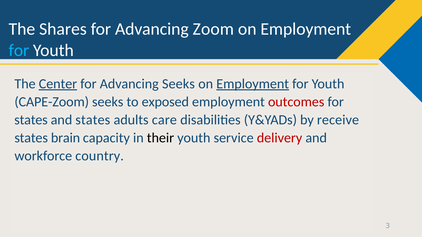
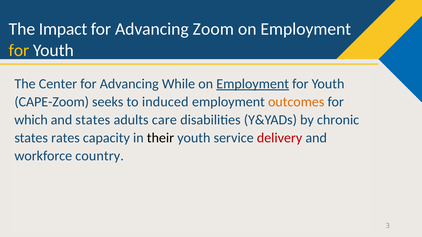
Shares: Shares -> Impact (63, 29)
for colour: light blue -> yellow (19, 50)
Center underline: present -> none (58, 84)
Advancing Seeks: Seeks -> While (179, 84)
exposed: exposed -> induced (165, 102)
outcomes colour: red -> orange (296, 102)
states: states -> which (31, 120)
receive: receive -> chronic (338, 120)
brain: brain -> rates (65, 138)
